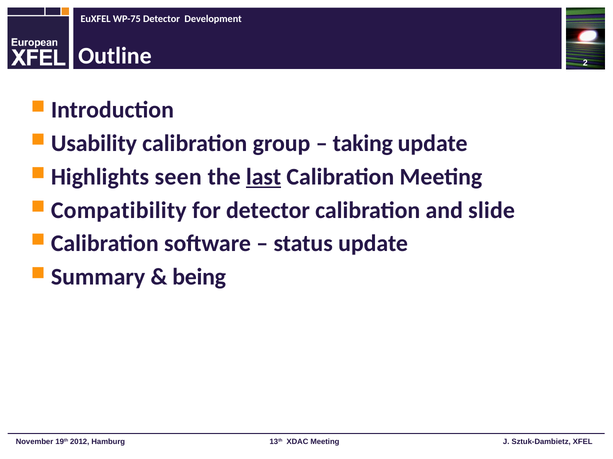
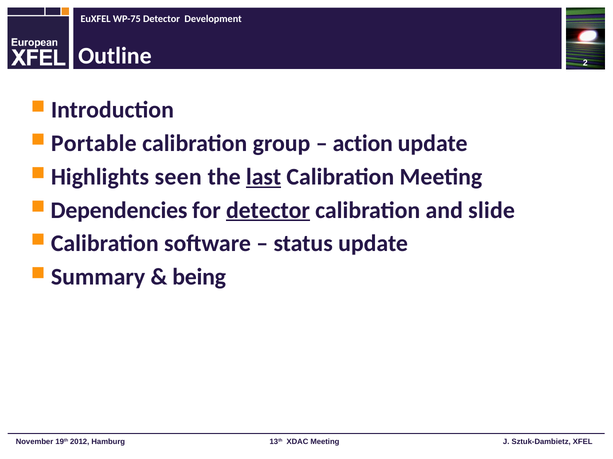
Usability: Usability -> Portable (94, 144)
taking: taking -> action (363, 144)
Compatibility: Compatibility -> Dependencies (119, 210)
detector underline: none -> present (268, 210)
